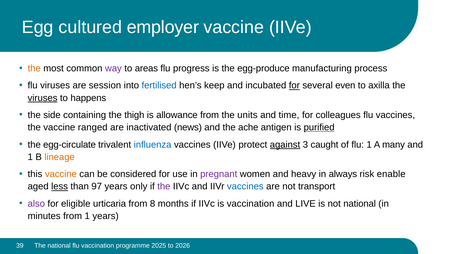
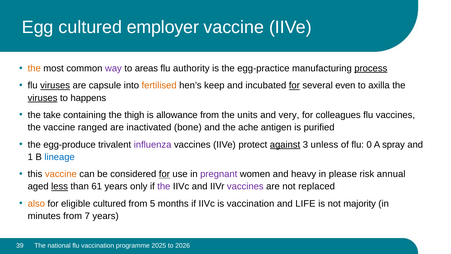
progress: progress -> authority (191, 68)
egg-produce: egg-produce -> egg-practice (263, 68)
process underline: none -> present (371, 68)
viruses underline: none -> present (55, 85)
session: session -> capsule (105, 85)
fertilised colour: blue -> orange (159, 85)
side: side -> take (52, 115)
time: time -> very (289, 115)
news: news -> bone (188, 127)
purified underline: present -> none (319, 127)
egg-circulate: egg-circulate -> egg-produce (70, 144)
influenza colour: blue -> purple (153, 144)
caught: caught -> unless (324, 144)
flu 1: 1 -> 0 (369, 144)
many: many -> spray (394, 144)
lineage colour: orange -> blue (60, 157)
for underline: none -> present (164, 174)
always: always -> please (343, 174)
enable: enable -> annual (391, 174)
97: 97 -> 61 (97, 186)
vaccines colour: blue -> purple (245, 186)
transport: transport -> replaced (317, 186)
also colour: purple -> orange (36, 203)
eligible urticaria: urticaria -> cultured (110, 203)
8: 8 -> 5 (153, 203)
LIVE: LIVE -> LIFE (305, 203)
not national: national -> majority (360, 203)
from 1: 1 -> 7 (87, 216)
